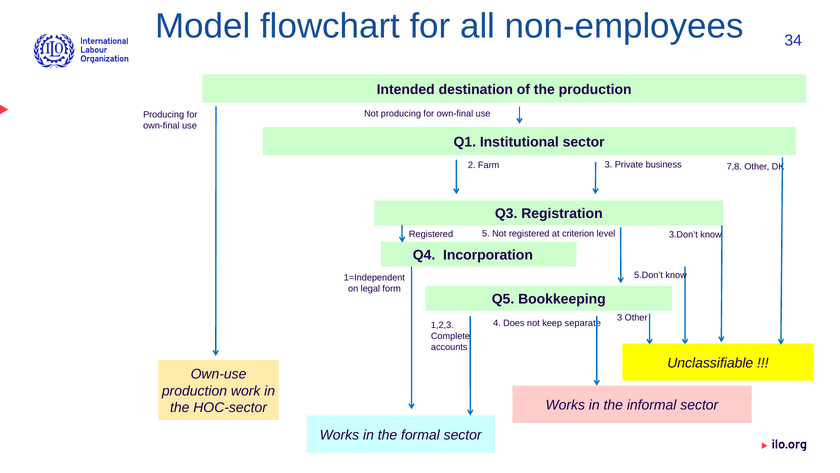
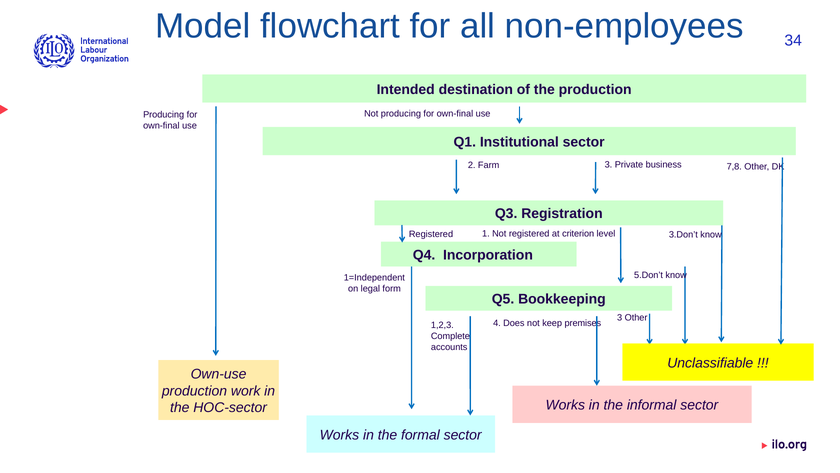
5: 5 -> 1 (486, 234)
separate: separate -> premises (583, 323)
